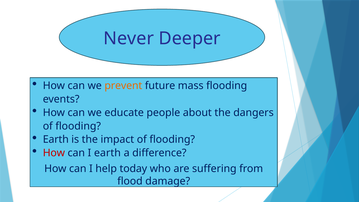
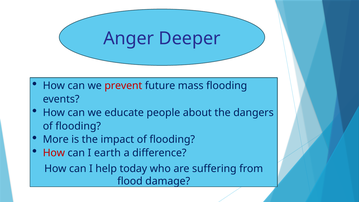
Never: Never -> Anger (129, 38)
prevent colour: orange -> red (123, 86)
Earth: Earth -> More (56, 139)
